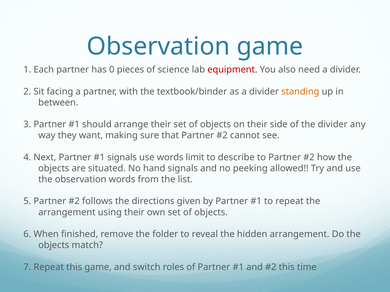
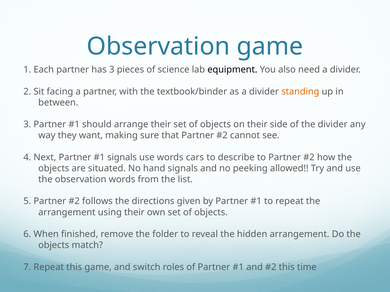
has 0: 0 -> 3 (112, 70)
equipment colour: red -> black (232, 70)
limit: limit -> cars (195, 158)
